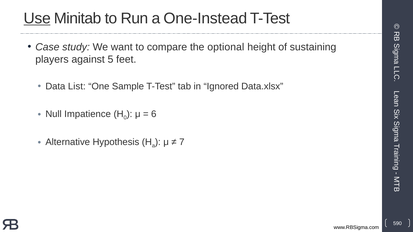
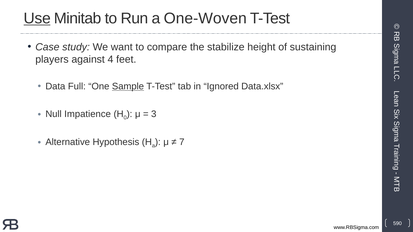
One-Instead: One-Instead -> One-Woven (205, 18)
optional: optional -> stabilize (226, 47)
5: 5 -> 4 (111, 60)
List: List -> Full (77, 87)
Sample underline: none -> present (128, 87)
6: 6 -> 3 (154, 114)
